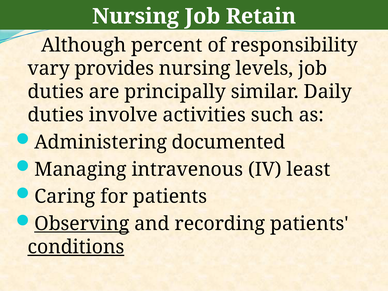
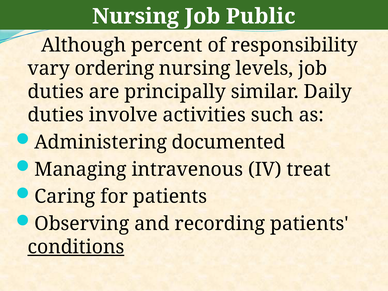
Retain: Retain -> Public (261, 16)
provides: provides -> ordering (114, 68)
least: least -> treat (309, 169)
Observing underline: present -> none (82, 224)
